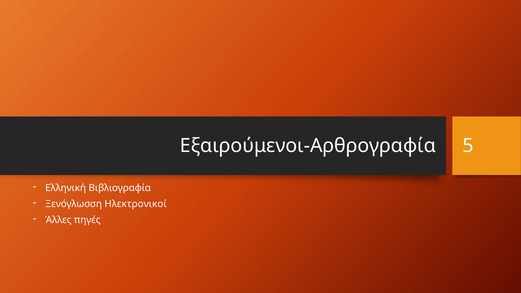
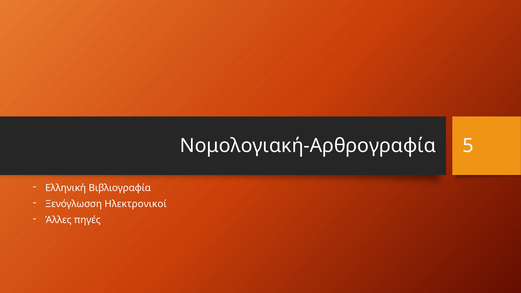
Εξαιρούμενοι-Αρθρογραφία: Εξαιρούμενοι-Αρθρογραφία -> Νομολογιακή-Αρθρογραφία (308, 146)
